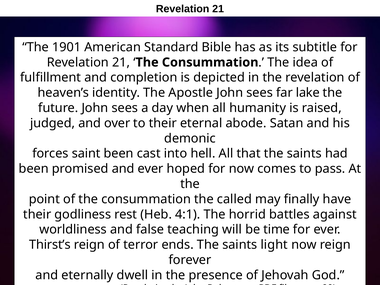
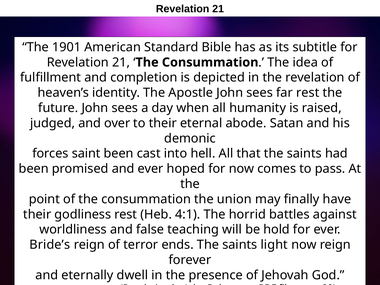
far lake: lake -> rest (308, 93)
called: called -> union (234, 199)
time: time -> hold (277, 230)
Thirst’s: Thirst’s -> Bride’s (50, 245)
